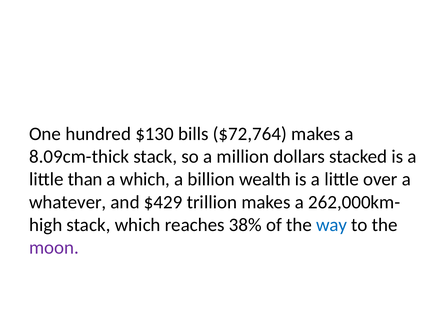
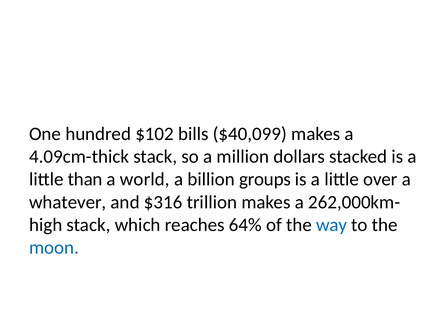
$130: $130 -> $102 (155, 134)
$72,764: $72,764 -> $40,099 (250, 134)
8.09cm-thick: 8.09cm-thick -> 4.09cm-thick (79, 157)
a which: which -> world (145, 180)
wealth: wealth -> groups (265, 180)
$429: $429 -> $316 (163, 202)
38%: 38% -> 64% (245, 225)
moon colour: purple -> blue (54, 248)
